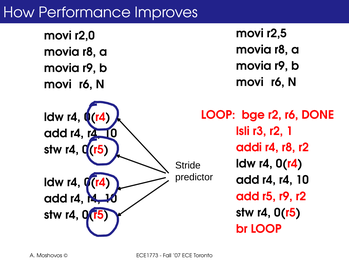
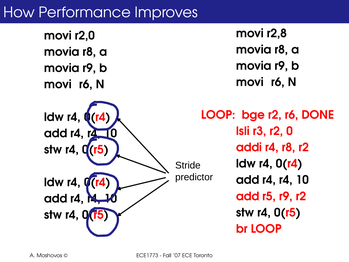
r2,5: r2,5 -> r2,8 (277, 33)
1: 1 -> 0 (290, 131)
